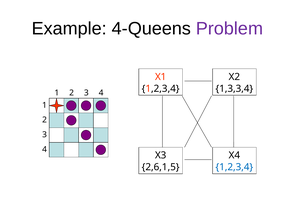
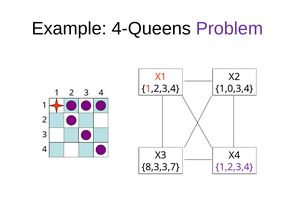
1,3,3,4: 1,3,3,4 -> 1,0,3,4 (234, 89)
2,6,1,5: 2,6,1,5 -> 8,3,3,7 (161, 167)
1,2,3,4 colour: blue -> purple (234, 167)
